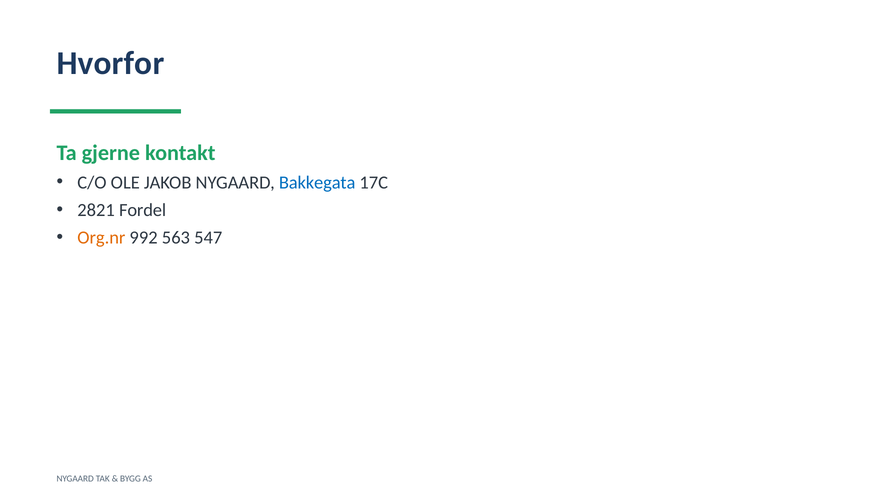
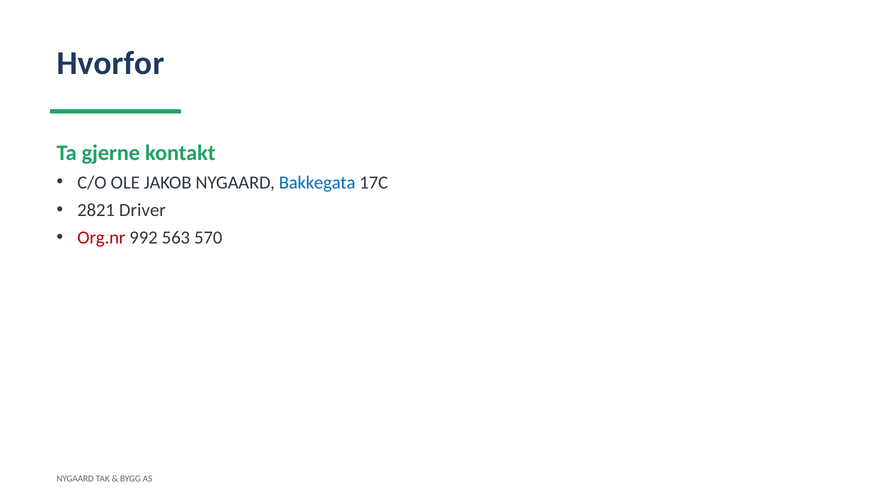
Fordel: Fordel -> Driver (142, 210)
Org.nr colour: orange -> red (101, 238)
547: 547 -> 570 (208, 238)
